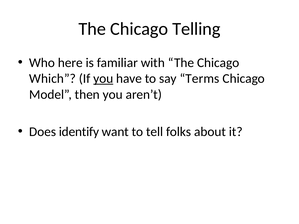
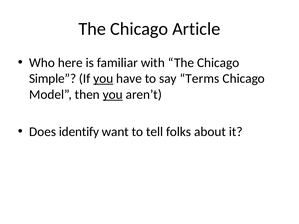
Telling: Telling -> Article (196, 29)
Which: Which -> Simple (53, 79)
you underline: none -> present (113, 95)
